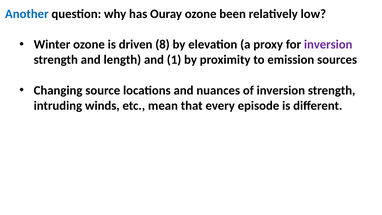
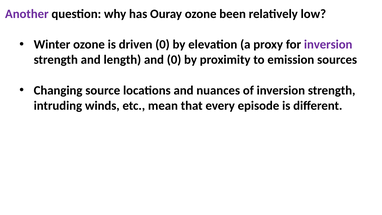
Another colour: blue -> purple (27, 14)
driven 8: 8 -> 0 (163, 44)
and 1: 1 -> 0 (174, 60)
